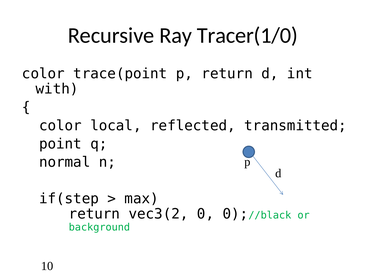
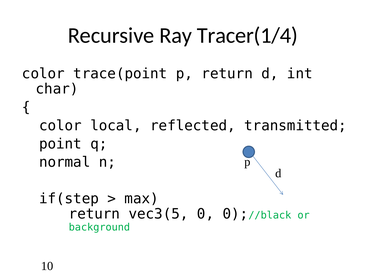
Tracer(1/0: Tracer(1/0 -> Tracer(1/4 (247, 35)
with: with -> char (57, 89)
vec3(2: vec3(2 -> vec3(5 (158, 214)
